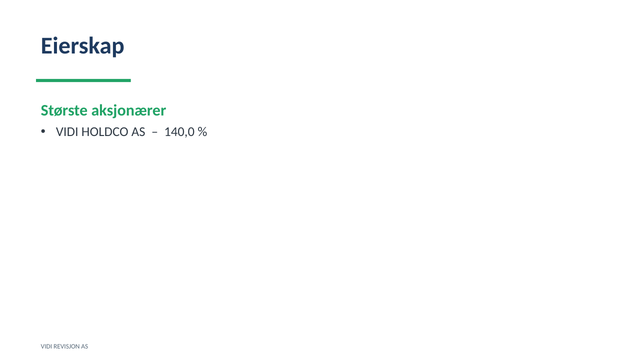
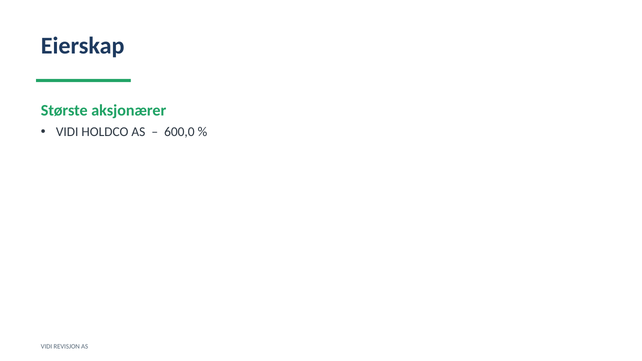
140,0: 140,0 -> 600,0 (179, 132)
